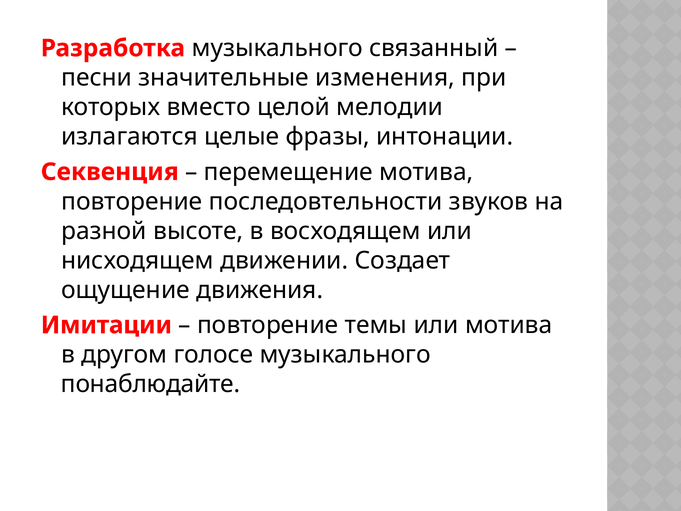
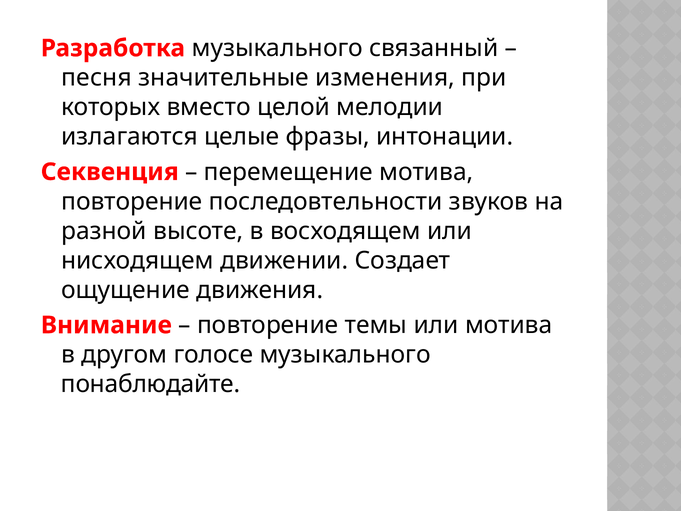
песни: песни -> песня (96, 78)
Имитации: Имитации -> Внимание (106, 325)
